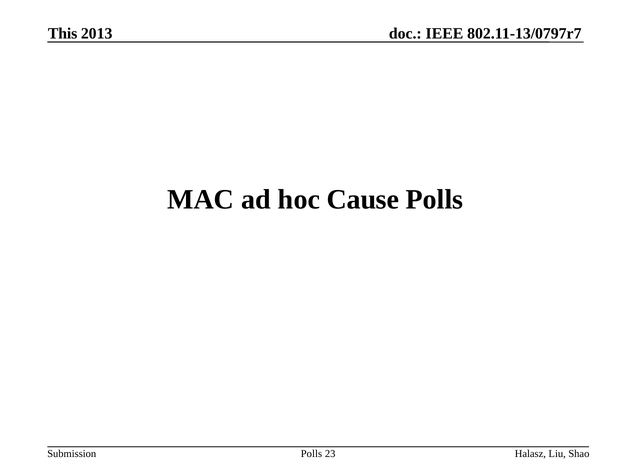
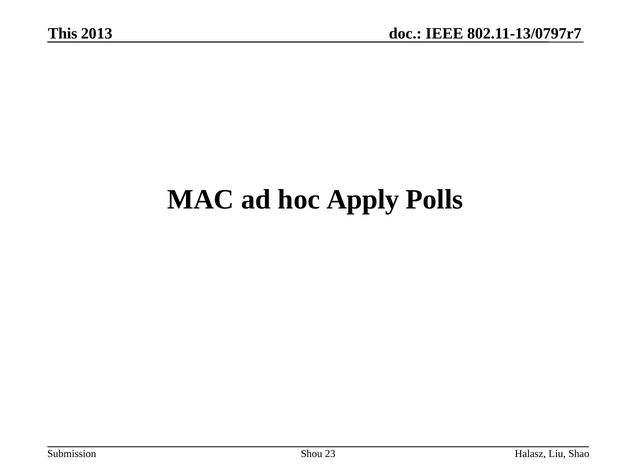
Cause: Cause -> Apply (363, 200)
Polls: Polls -> Shou (312, 454)
